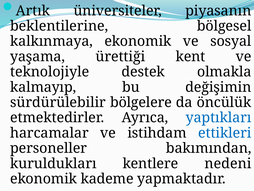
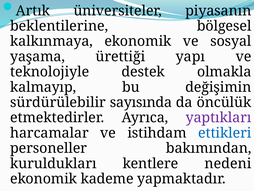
kent: kent -> yapı (190, 56)
bölgelere: bölgelere -> sayısında (141, 102)
yaptıkları colour: blue -> purple (219, 117)
